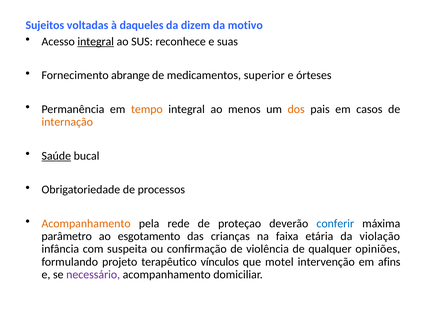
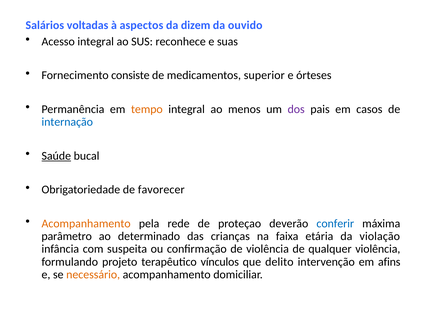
Sujeitos: Sujeitos -> Salários (45, 25)
daqueles: daqueles -> aspectos (141, 25)
motivo: motivo -> ouvido (245, 25)
integral underline: present -> none (96, 41)
abrange: abrange -> consiste (130, 75)
dos colour: orange -> purple (296, 109)
internação colour: orange -> blue (67, 122)
processos: processos -> favorecer (161, 189)
esgotamento: esgotamento -> determinado (149, 236)
qualquer opiniões: opiniões -> violência (378, 249)
motel: motel -> delito (279, 261)
necessário colour: purple -> orange (93, 274)
